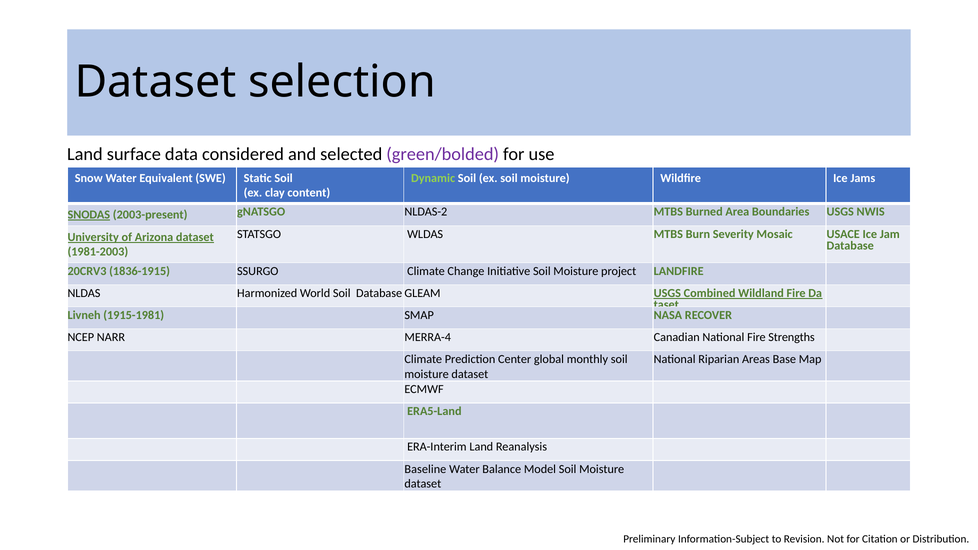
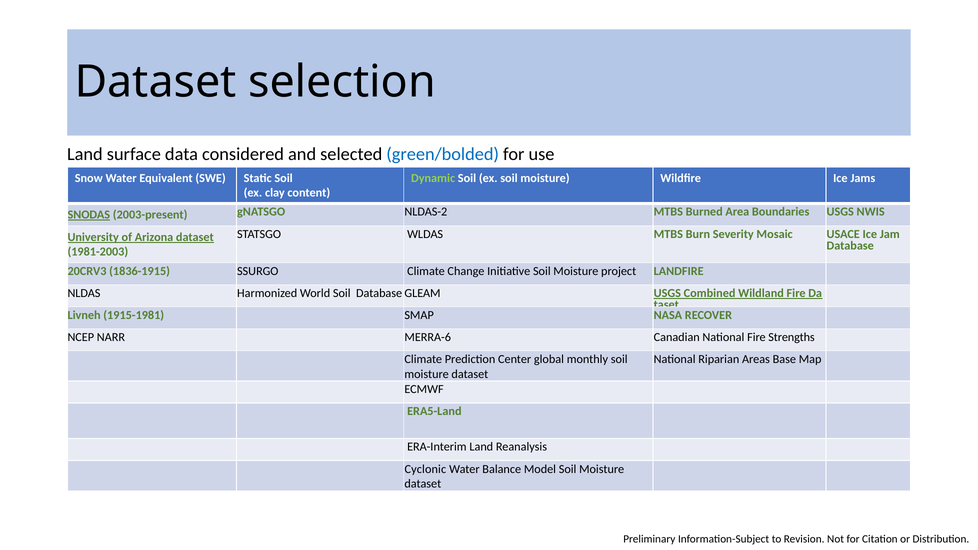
green/bolded colour: purple -> blue (443, 154)
MERRA-4: MERRA-4 -> MERRA-6 (428, 337)
Baseline: Baseline -> Cyclonic (425, 469)
